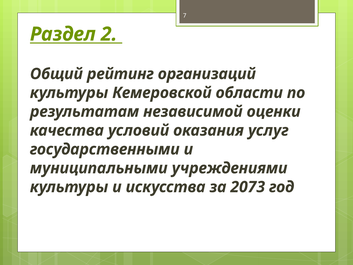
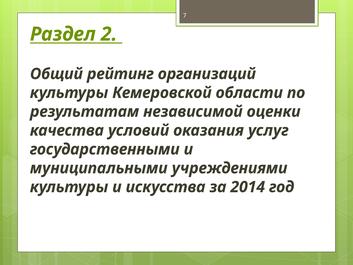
2073: 2073 -> 2014 (248, 187)
